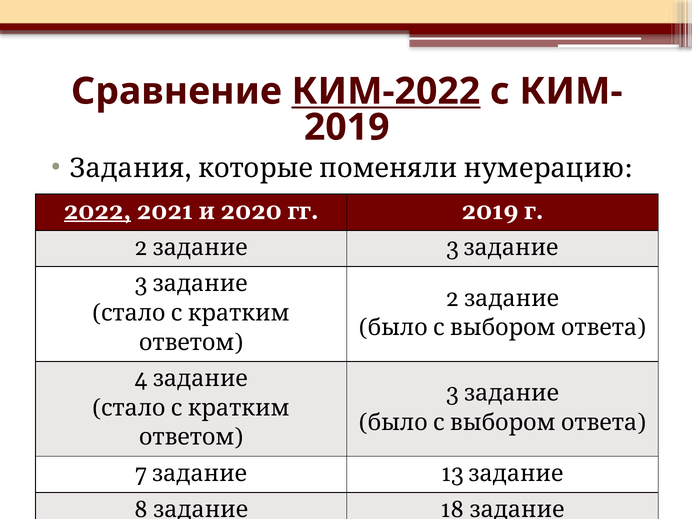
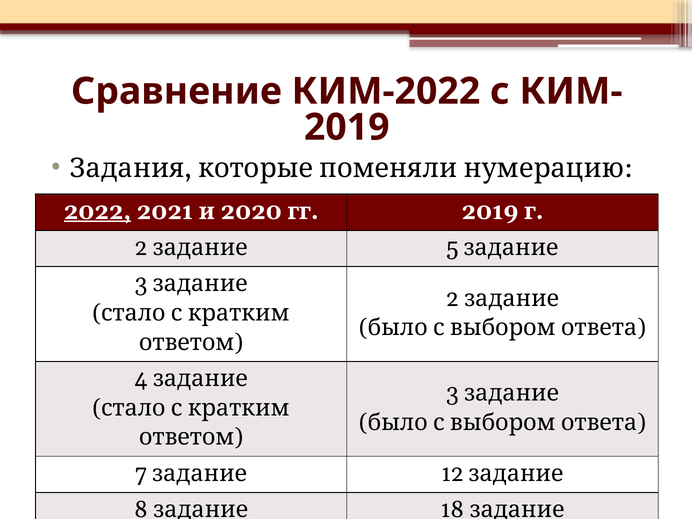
КИМ-2022 underline: present -> none (386, 91)
2 задание 3: 3 -> 5 (452, 248)
13: 13 -> 12 (452, 473)
